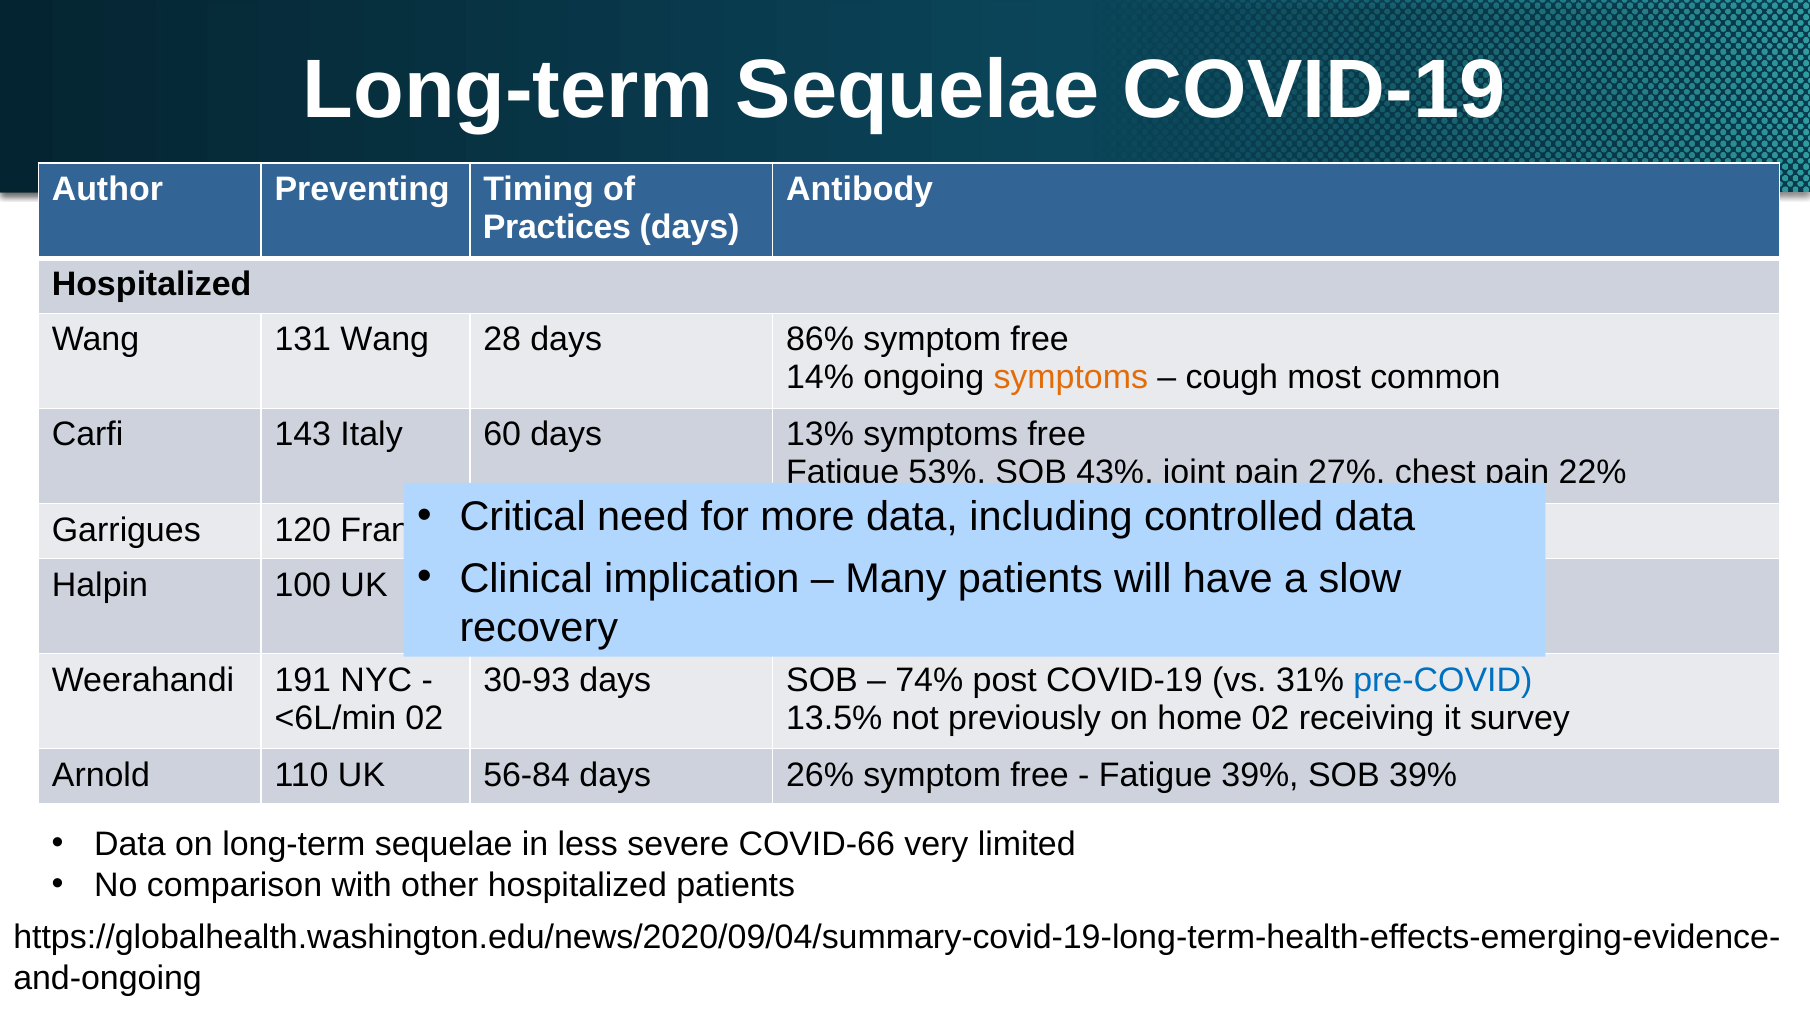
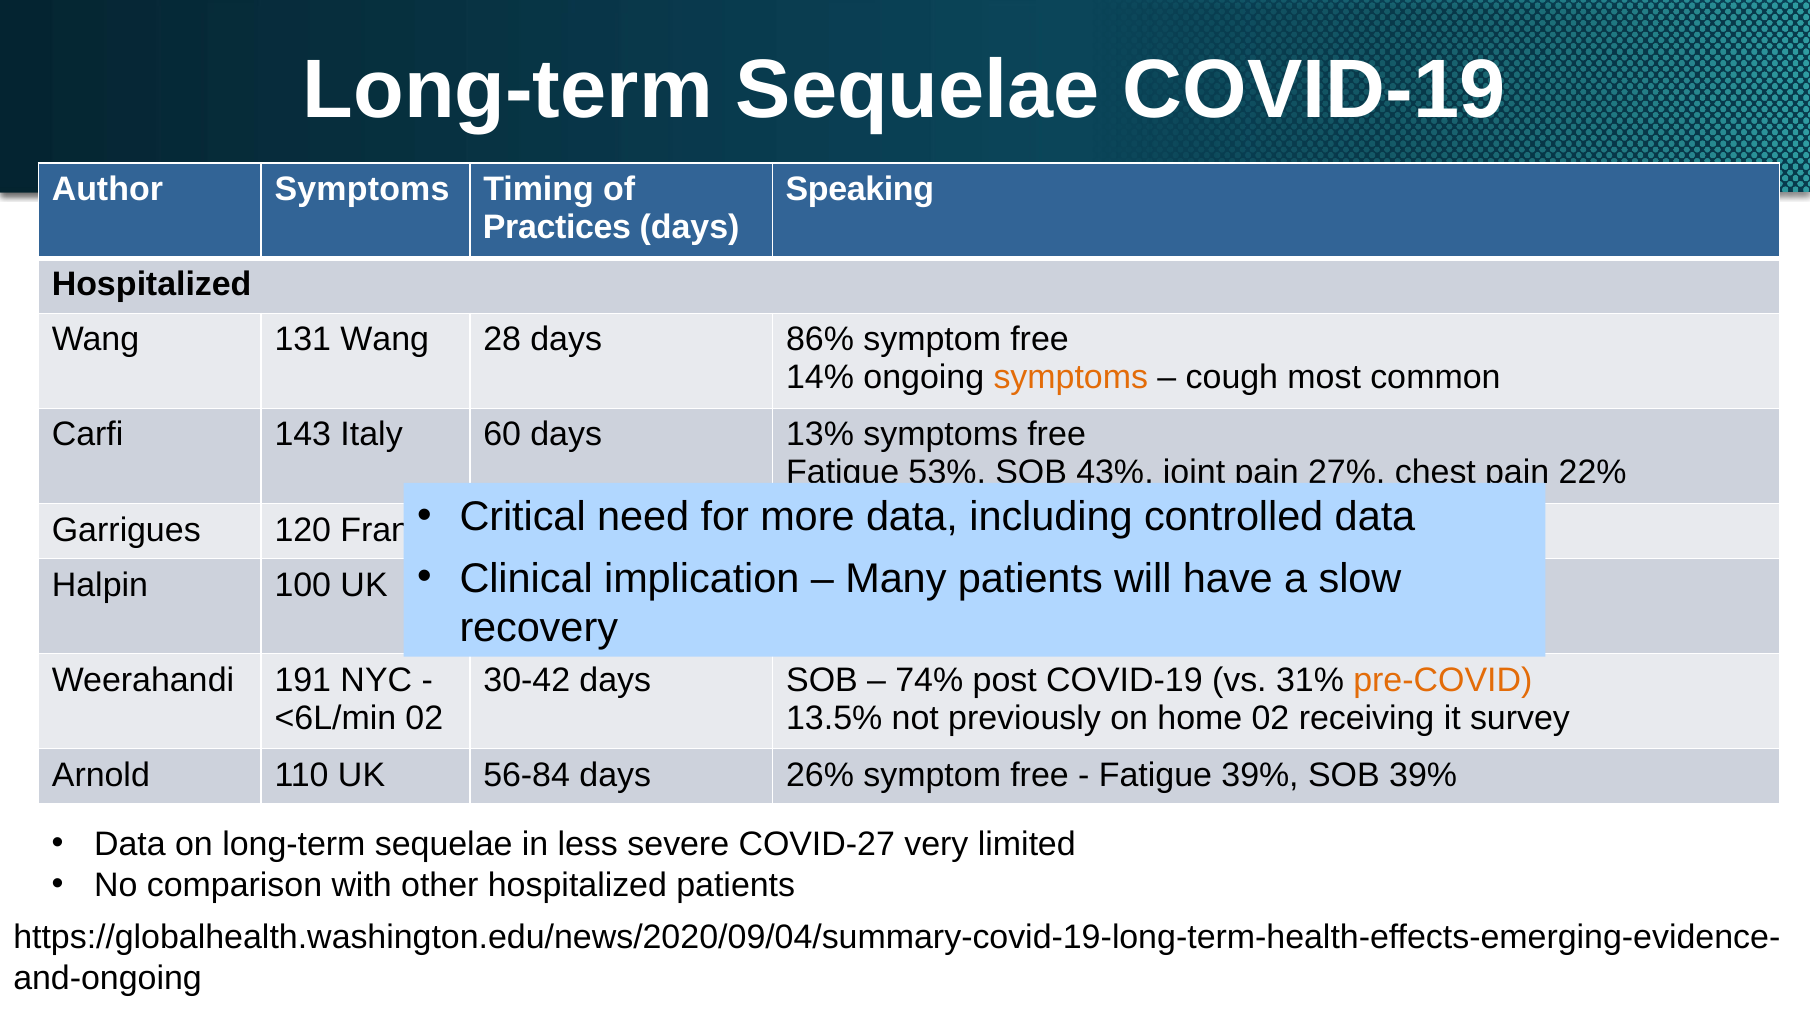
Author Preventing: Preventing -> Symptoms (362, 190)
Antibody: Antibody -> Speaking (860, 190)
30-93: 30-93 -> 30-42 (527, 680)
pre-COVID colour: blue -> orange (1443, 680)
COVID-66: COVID-66 -> COVID-27 (817, 844)
